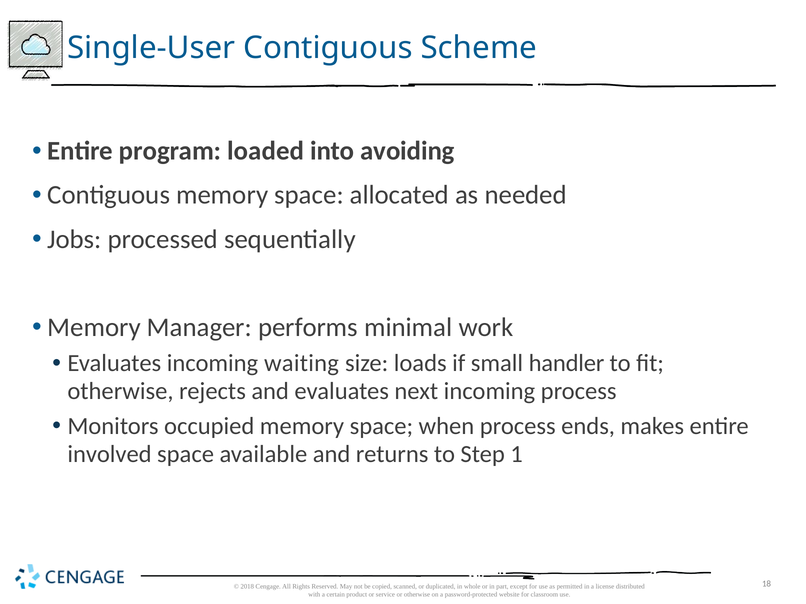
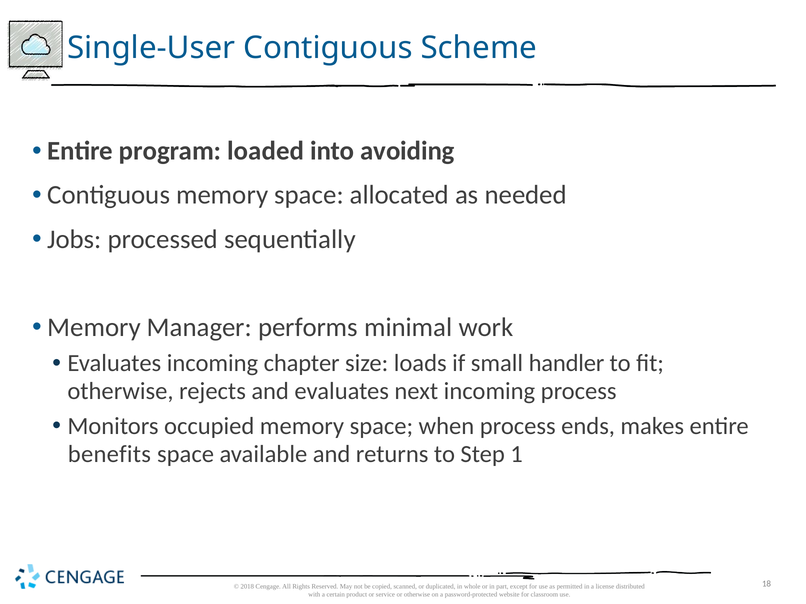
waiting: waiting -> chapter (302, 363)
involved: involved -> benefits (109, 454)
